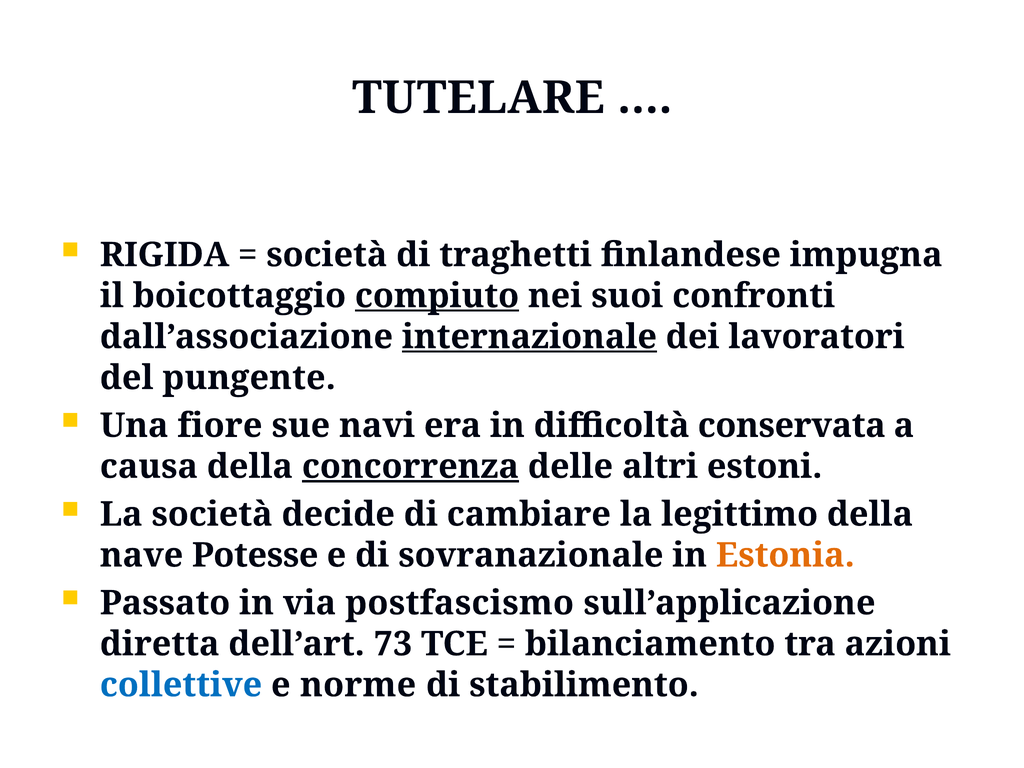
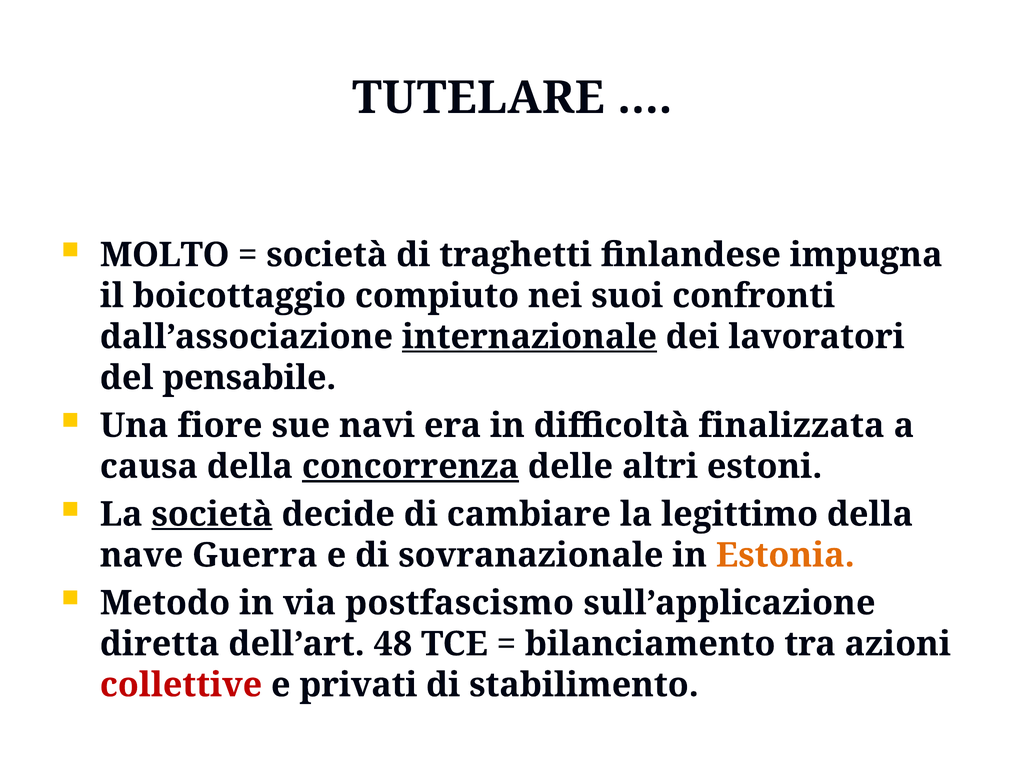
RIGIDA: RIGIDA -> MOLTO (165, 255)
compiuto underline: present -> none (437, 296)
pungente: pungente -> pensabile (249, 378)
conservata: conservata -> finalizzata (791, 426)
società underline: none -> present (212, 514)
Potesse: Potesse -> Guerra (255, 555)
Passato: Passato -> Metodo (165, 603)
73: 73 -> 48 (393, 644)
collettive colour: blue -> red (181, 685)
norme: norme -> privati (358, 685)
